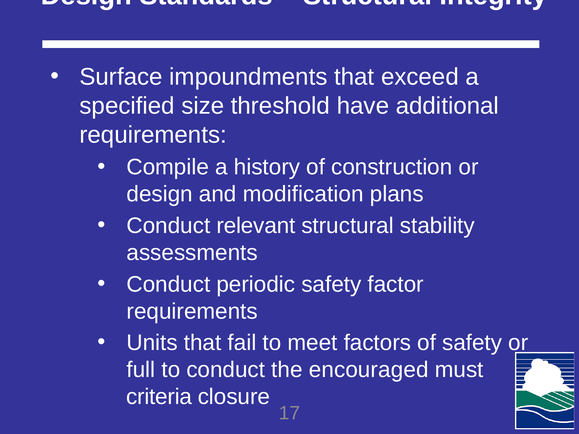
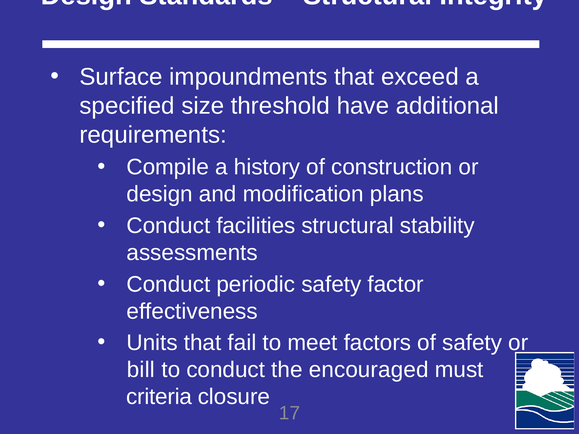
relevant: relevant -> facilities (256, 226)
requirements: requirements -> effectiveness (192, 311)
full: full -> bill (141, 370)
